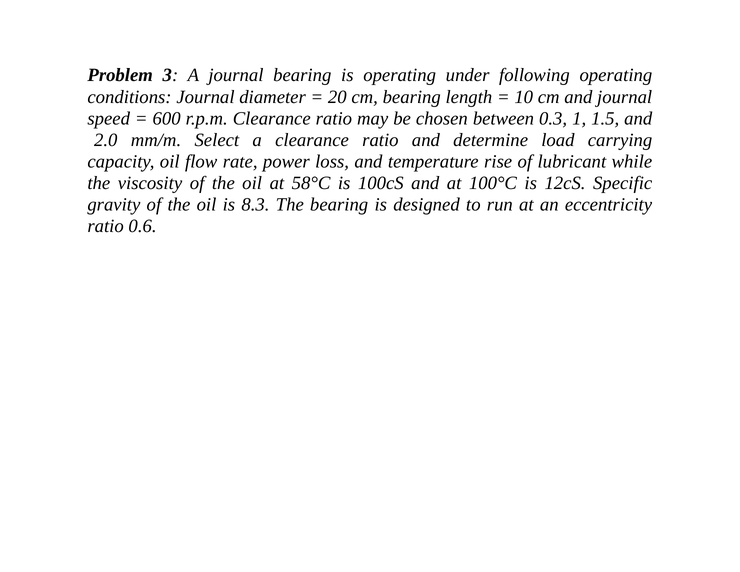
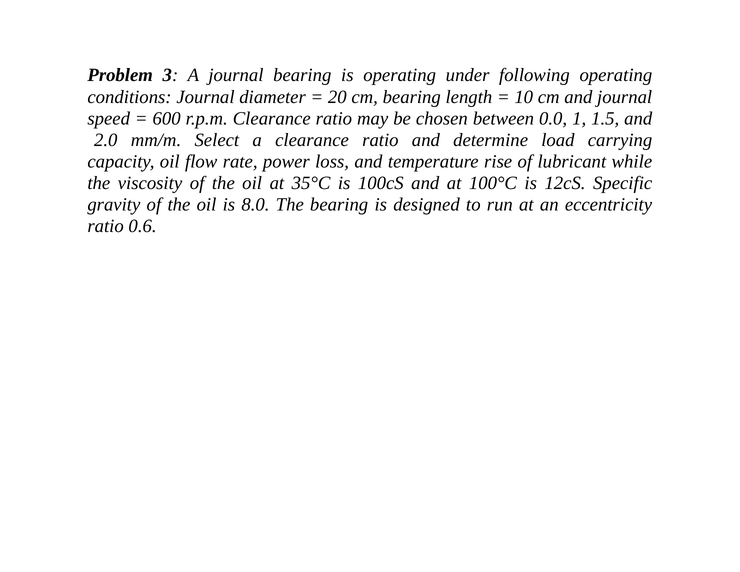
0.3: 0.3 -> 0.0 (553, 118)
58°C: 58°C -> 35°C (311, 183)
8.3: 8.3 -> 8.0 (255, 204)
